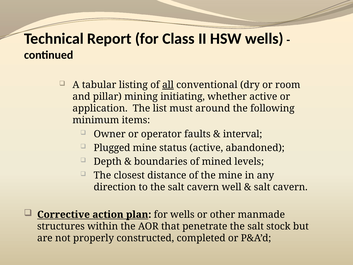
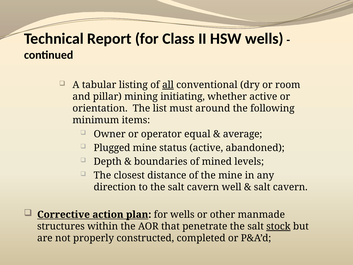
application: application -> orientation (100, 108)
faults: faults -> equal (197, 134)
interval: interval -> average (243, 134)
stock underline: none -> present (278, 226)
